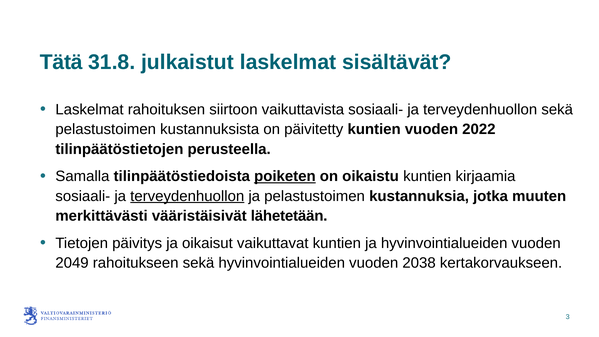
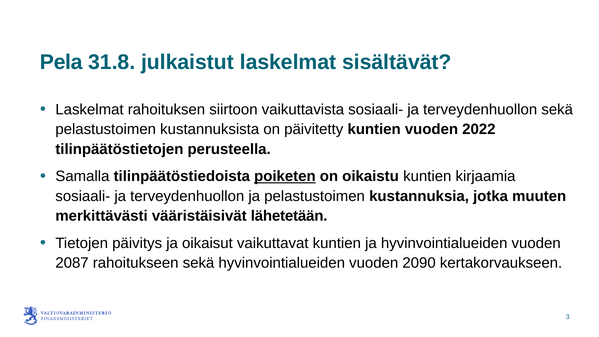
Tätä: Tätä -> Pela (61, 62)
terveydenhuollon underline: present -> none (187, 196)
2049: 2049 -> 2087 (72, 263)
2038: 2038 -> 2090 (419, 263)
